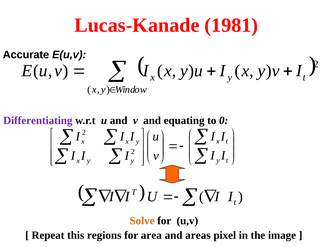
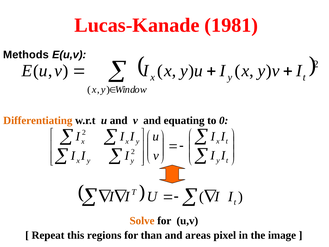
Accurate: Accurate -> Methods (26, 55)
Differentiating colour: purple -> orange (38, 120)
area: area -> than (151, 235)
